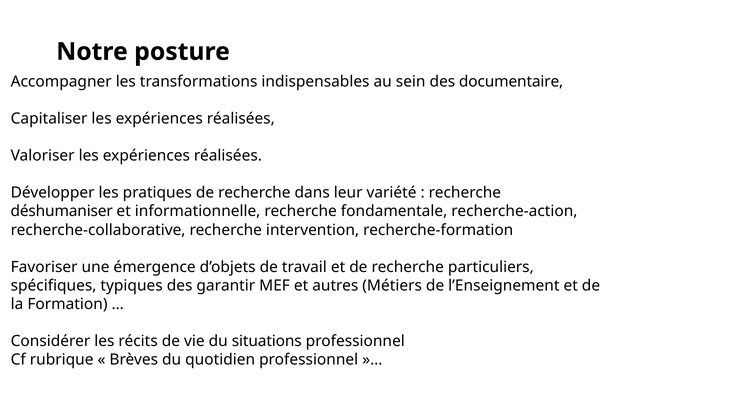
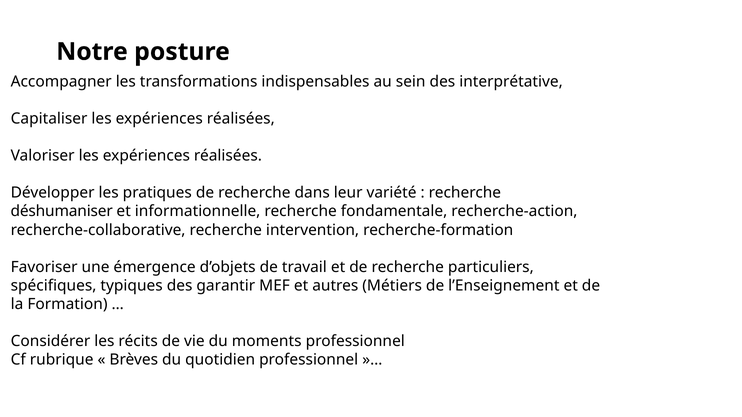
documentaire: documentaire -> interprétative (511, 82)
situations: situations -> moments (267, 341)
